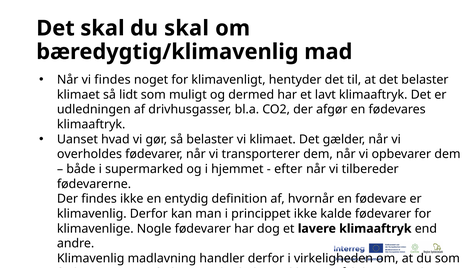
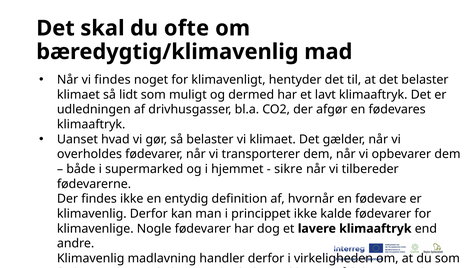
du skal: skal -> ofte (186, 28)
efter: efter -> sikre (288, 169)
